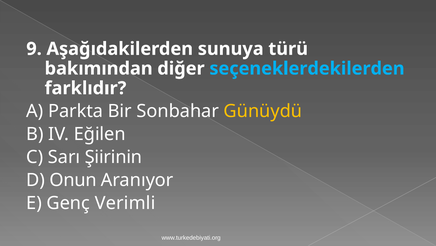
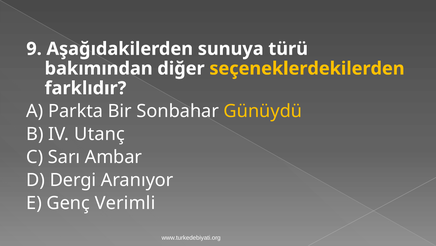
seçeneklerdekilerden colour: light blue -> yellow (307, 68)
Eğilen: Eğilen -> Utanç (100, 134)
Şiirinin: Şiirinin -> Ambar (113, 157)
Onun: Onun -> Dergi (73, 179)
